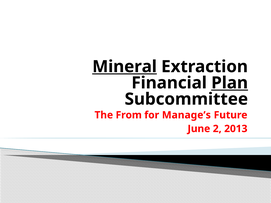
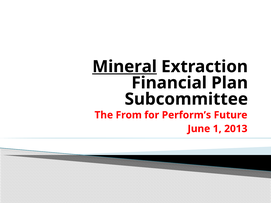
Plan underline: present -> none (230, 83)
Manage’s: Manage’s -> Perform’s (186, 115)
2: 2 -> 1 (217, 129)
